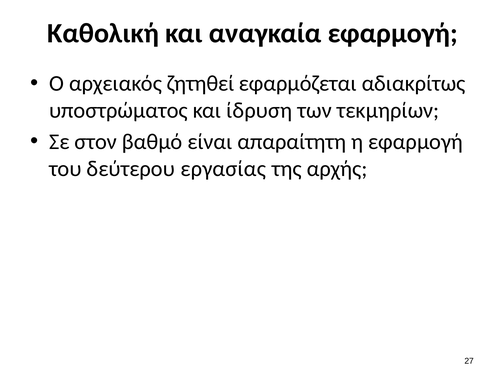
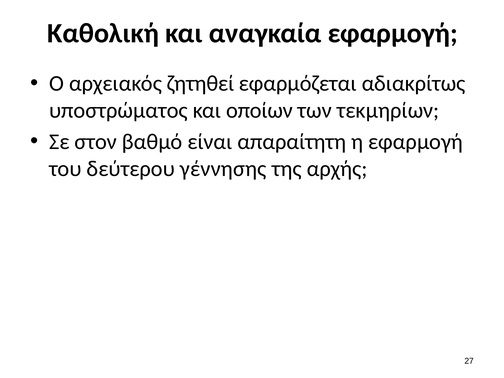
ίδρυση: ίδρυση -> οποίων (259, 110)
εργασίας: εργασίας -> γέννησης (223, 169)
